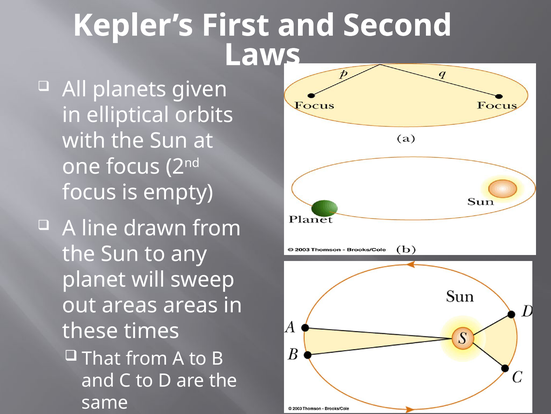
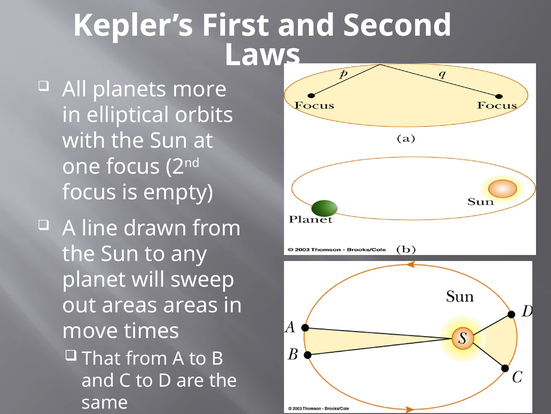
given: given -> more (200, 89)
these: these -> move (90, 331)
